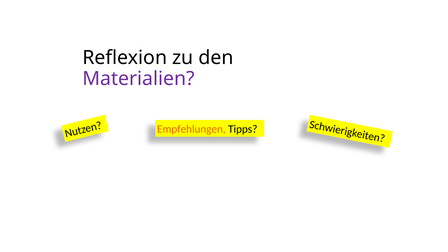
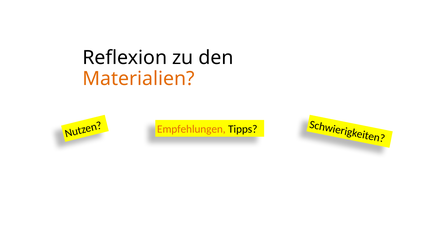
Materialien colour: purple -> orange (139, 79)
